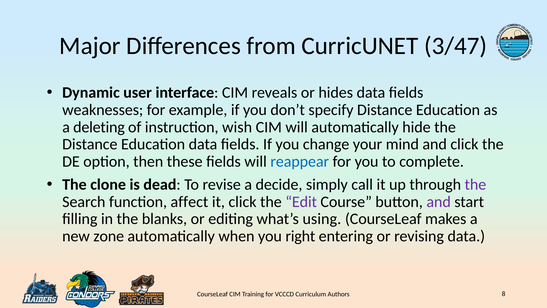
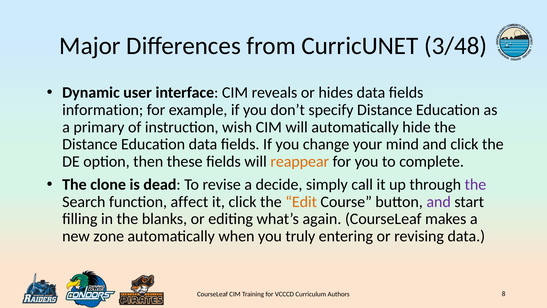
3/47: 3/47 -> 3/48 (456, 46)
weaknesses: weaknesses -> information (103, 110)
deleting: deleting -> primary (99, 127)
reappear colour: blue -> orange (300, 161)
Edit colour: purple -> orange (301, 202)
using: using -> again (322, 219)
right: right -> truly (300, 236)
